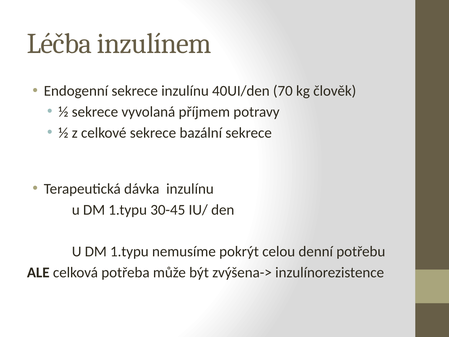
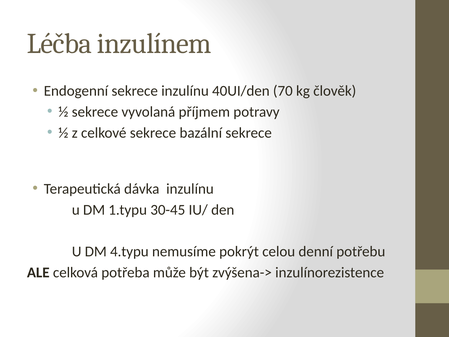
1.typu: 1.typu -> 4.typu (129, 252)
